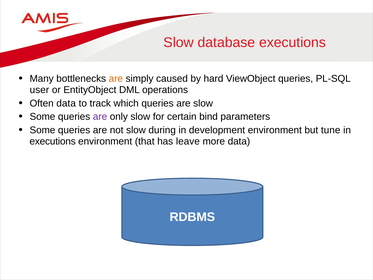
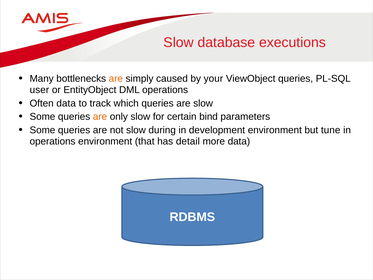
hard: hard -> your (213, 78)
are colour: purple -> orange (100, 117)
executions: executions -> operations (53, 141)
leave: leave -> detail (188, 141)
